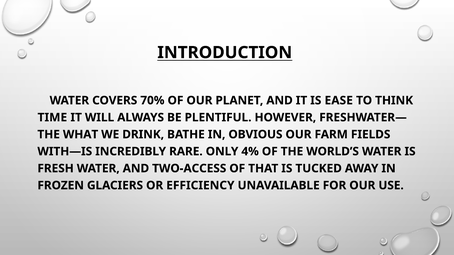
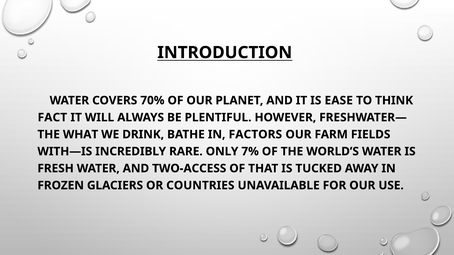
TIME: TIME -> FACT (52, 118)
OBVIOUS: OBVIOUS -> FACTORS (255, 135)
4%: 4% -> 7% (250, 152)
EFFICIENCY: EFFICIENCY -> COUNTRIES (200, 186)
